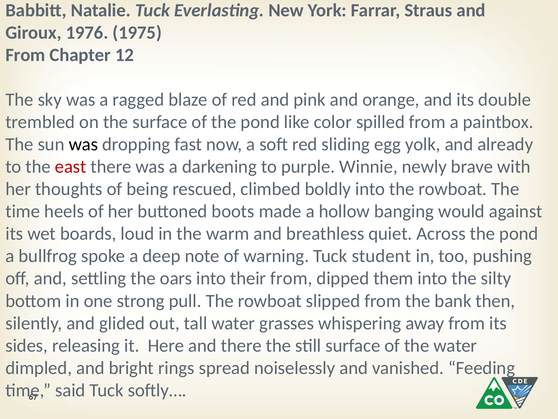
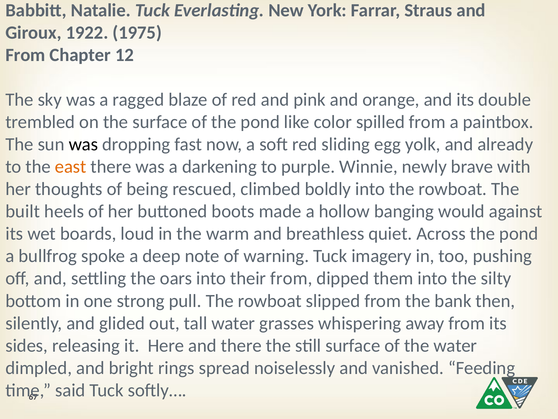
1976: 1976 -> 1922 (87, 33)
east colour: red -> orange (71, 167)
time: time -> built (23, 211)
student: student -> imagery (382, 256)
